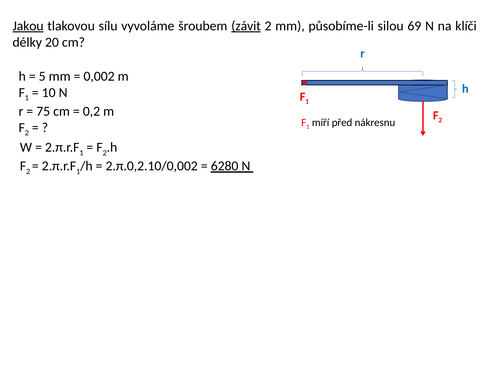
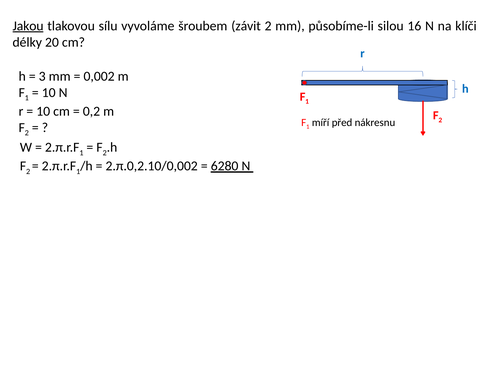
závit underline: present -> none (246, 26)
69: 69 -> 16 (414, 26)
5: 5 -> 3 (42, 76)
75: 75 -> 10 (43, 111)
